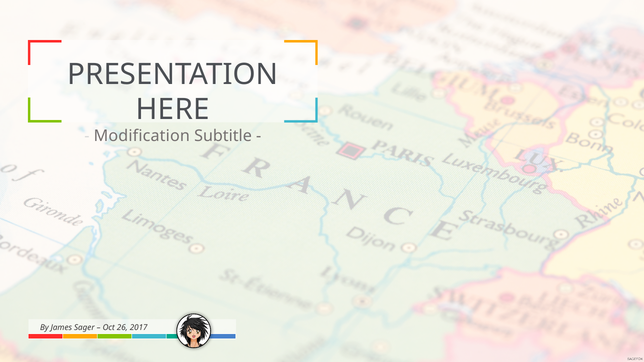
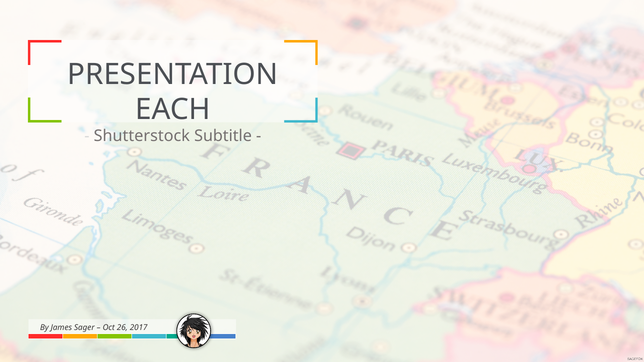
HERE: HERE -> EACH (173, 110)
Modification: Modification -> Shutterstock (142, 136)
